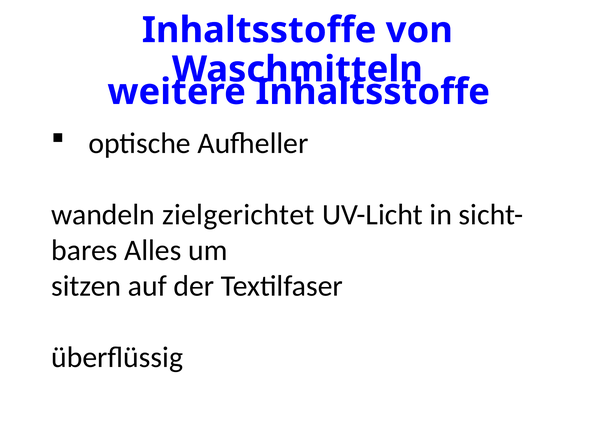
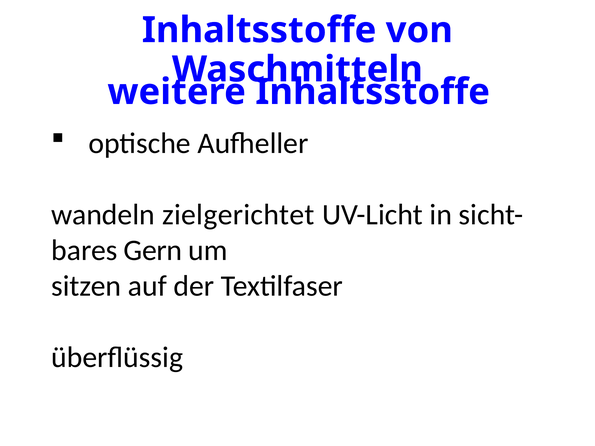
Alles: Alles -> Gern (153, 251)
